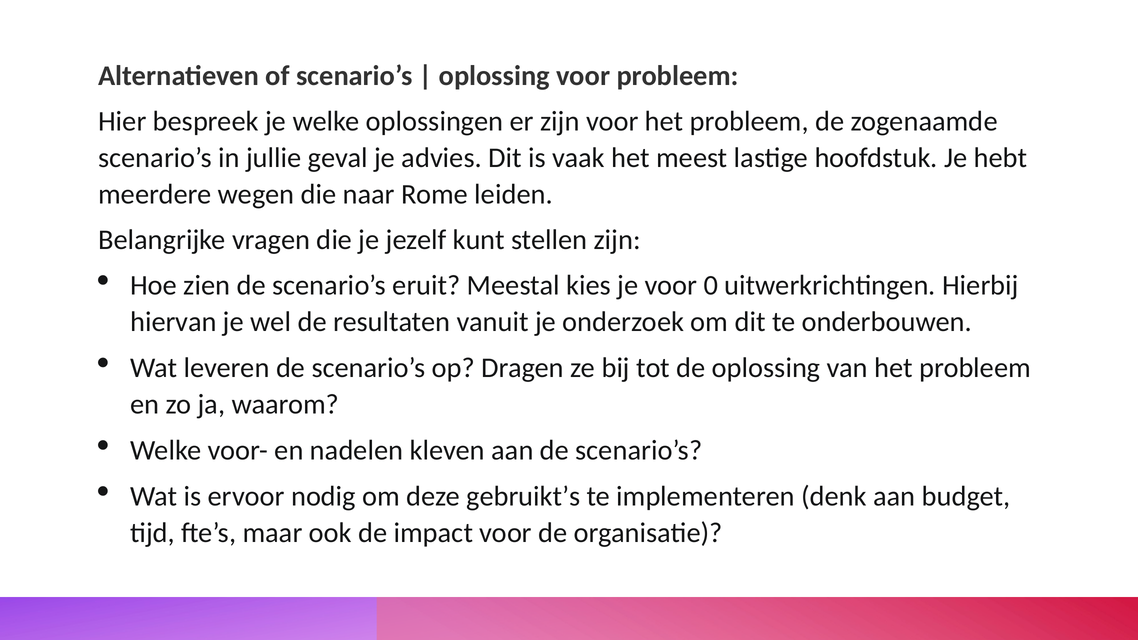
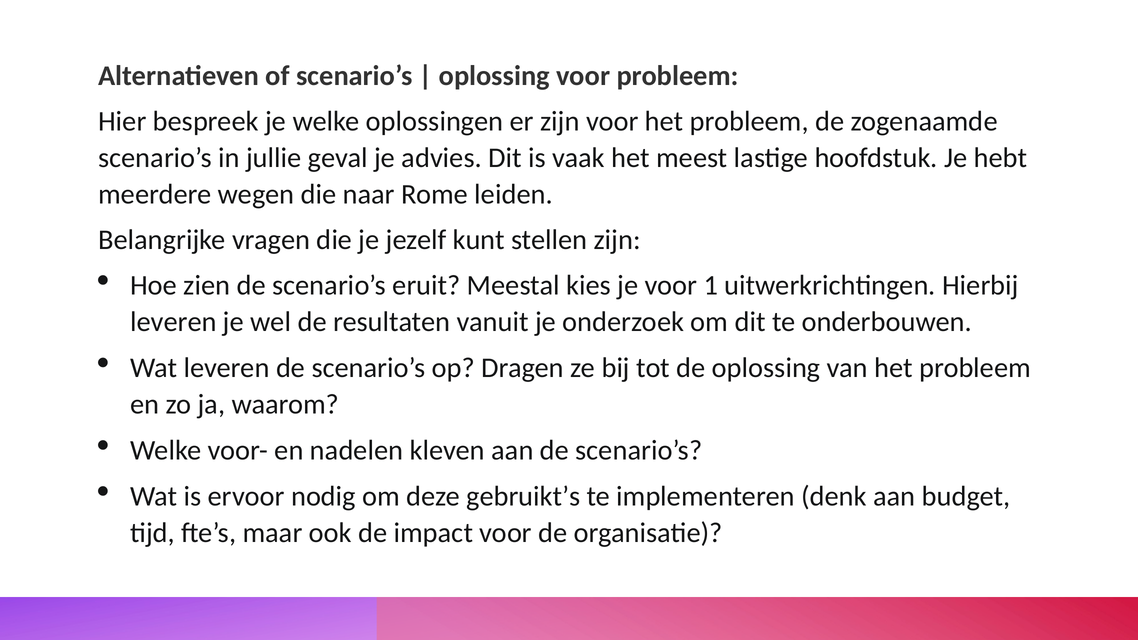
0: 0 -> 1 (711, 285)
hiervan: hiervan -> leveren (173, 322)
